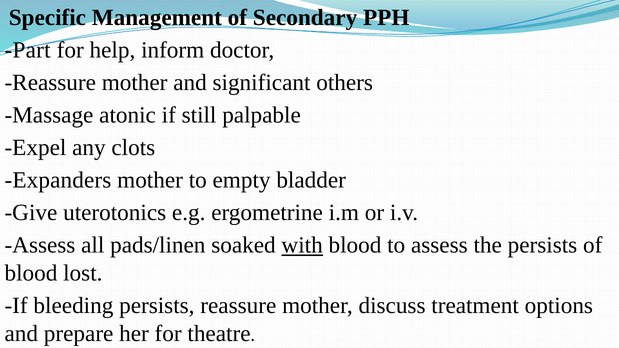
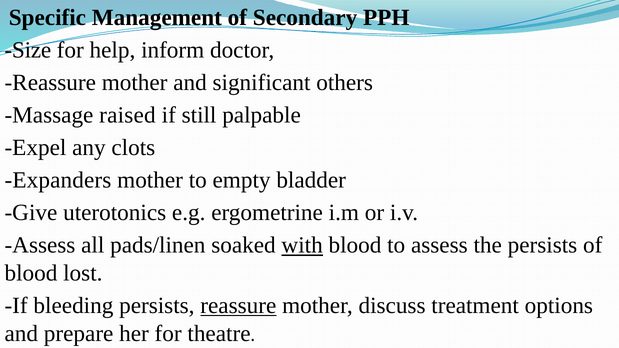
Part: Part -> Size (28, 50)
atonic: atonic -> raised (127, 115)
reassure underline: none -> present (238, 306)
